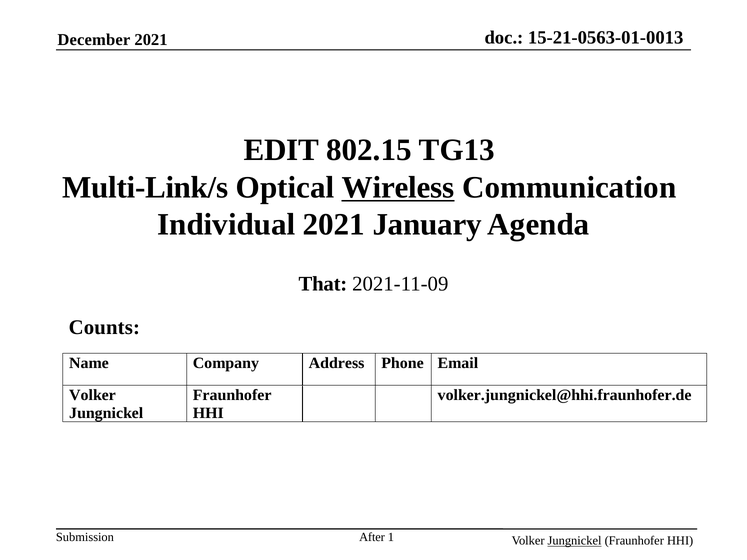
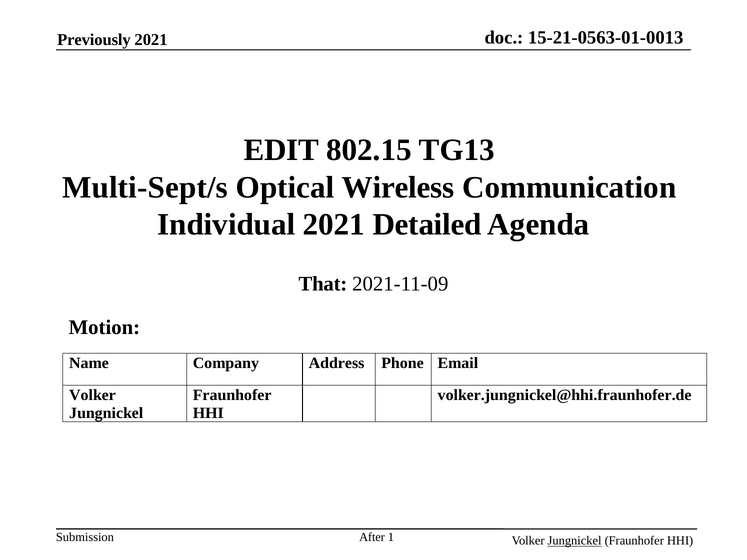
December: December -> Previously (94, 40)
Multi-Link/s: Multi-Link/s -> Multi-Sept/s (145, 187)
Wireless underline: present -> none (398, 187)
January: January -> Detailed (427, 225)
Counts: Counts -> Motion (104, 327)
